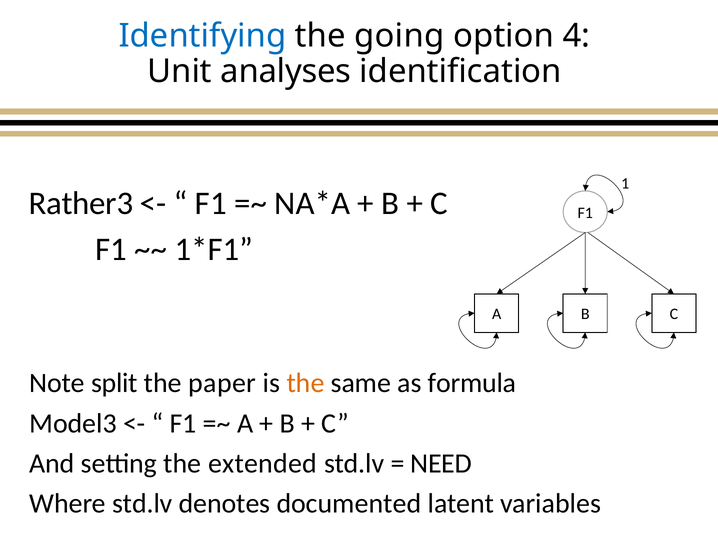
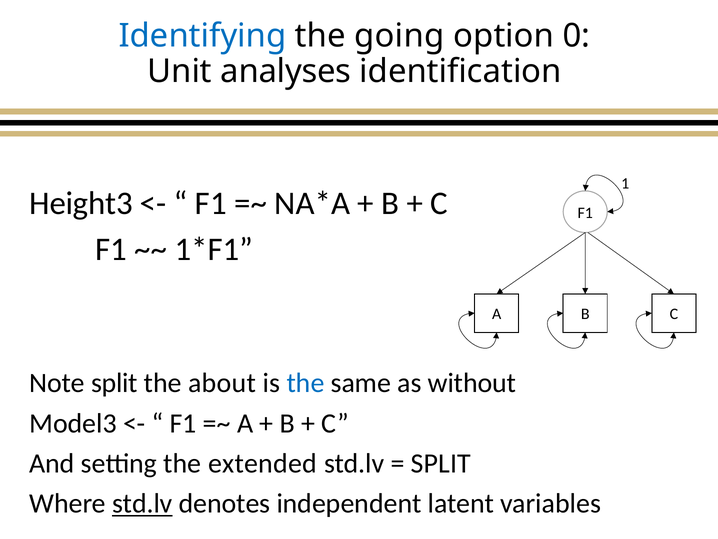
4: 4 -> 0 (576, 36)
Rather3: Rather3 -> Height3 (81, 203)
paper: paper -> about (222, 383)
the colour: orange -> blue (305, 383)
formula: formula -> without (472, 383)
NEED: NEED -> SPLIT (441, 463)
std.lv underline: none -> present (142, 503)
documented: documented -> independent (349, 503)
